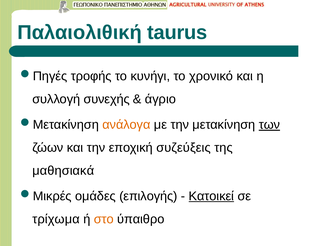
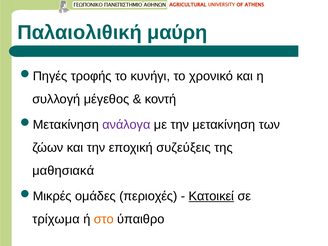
taurus: taurus -> μαύρη (177, 33)
συνεχής: συνεχής -> μέγεθος (107, 99)
άγριο: άγριο -> κοντή (161, 99)
ανάλογα colour: orange -> purple (126, 125)
των underline: present -> none (269, 125)
επιλογής: επιλογής -> περιοχές (148, 196)
